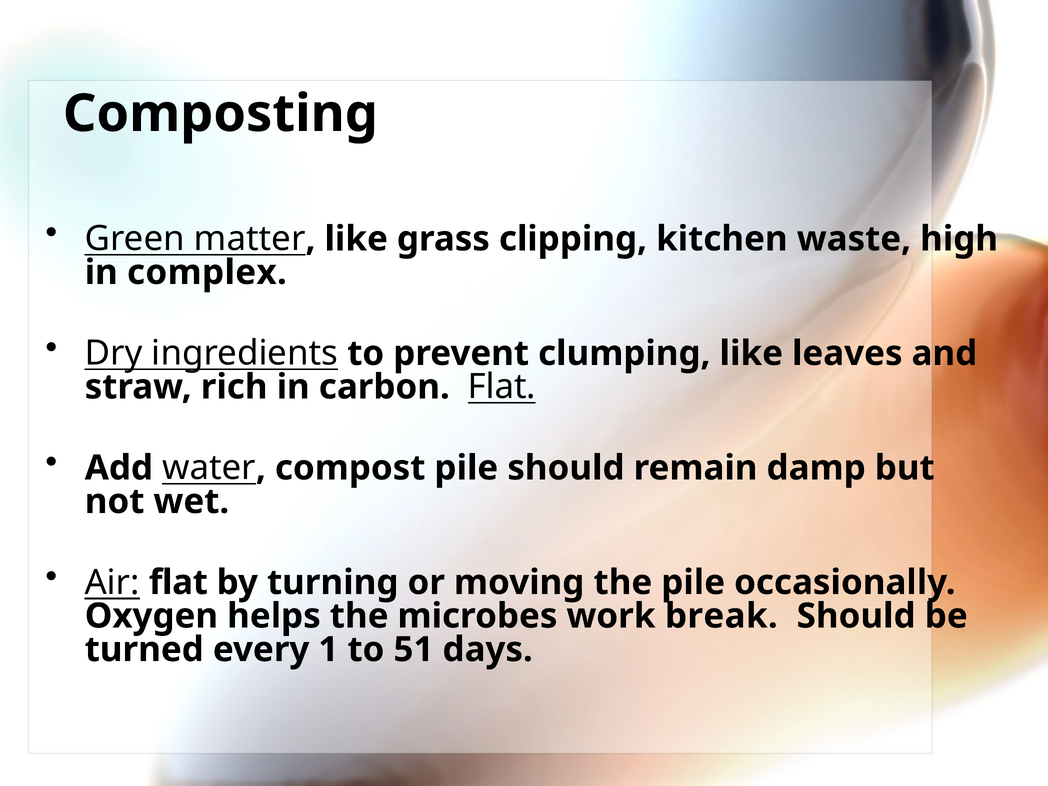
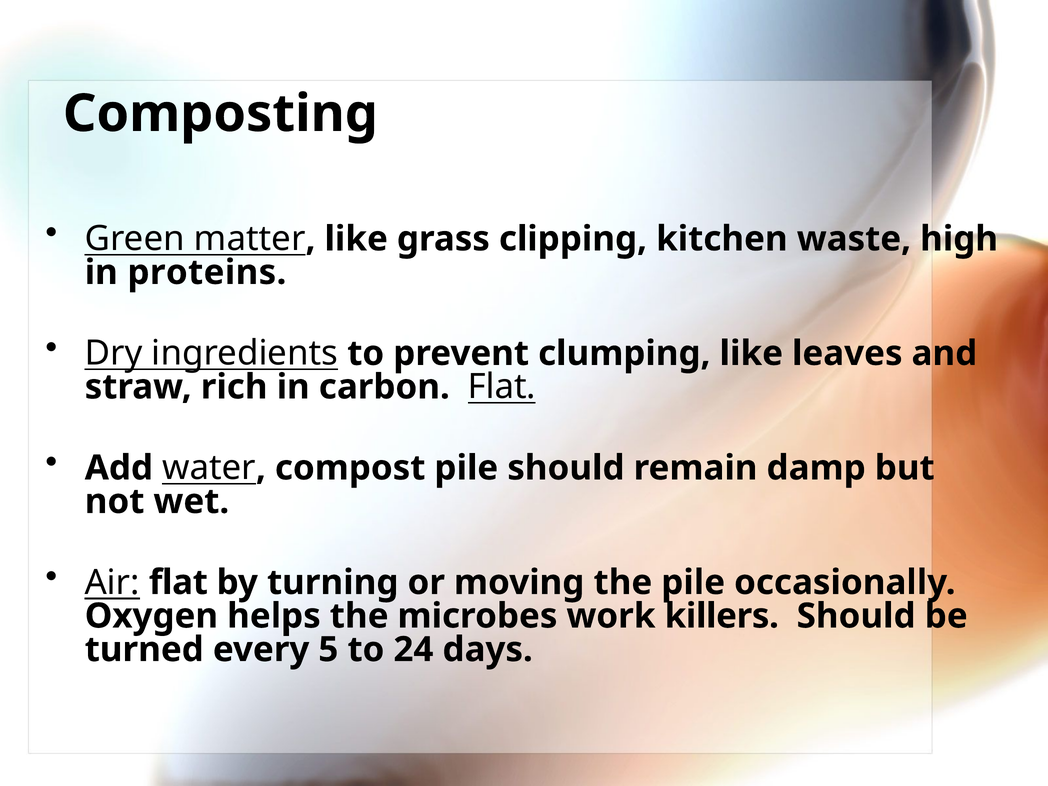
complex: complex -> proteins (207, 272)
break: break -> killers (722, 616)
1: 1 -> 5 (328, 650)
51: 51 -> 24 (413, 650)
